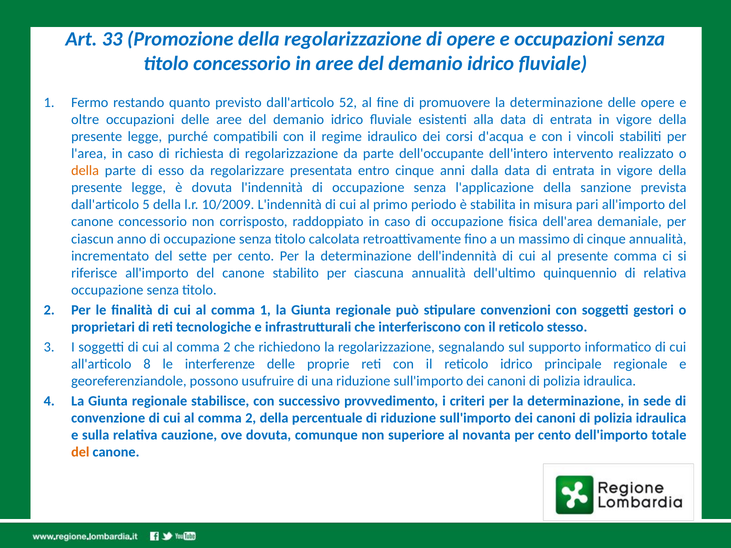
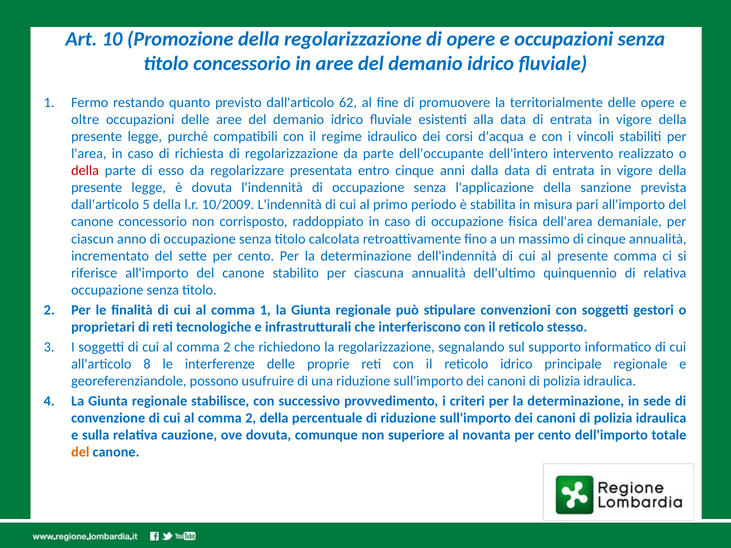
33: 33 -> 10 (112, 39)
52: 52 -> 62 (348, 102)
promuovere la determinazione: determinazione -> territorialmente (556, 102)
della colour: orange -> red (85, 171)
